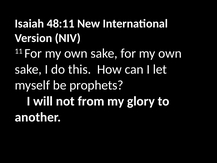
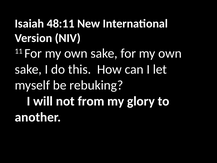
prophets: prophets -> rebuking (96, 85)
